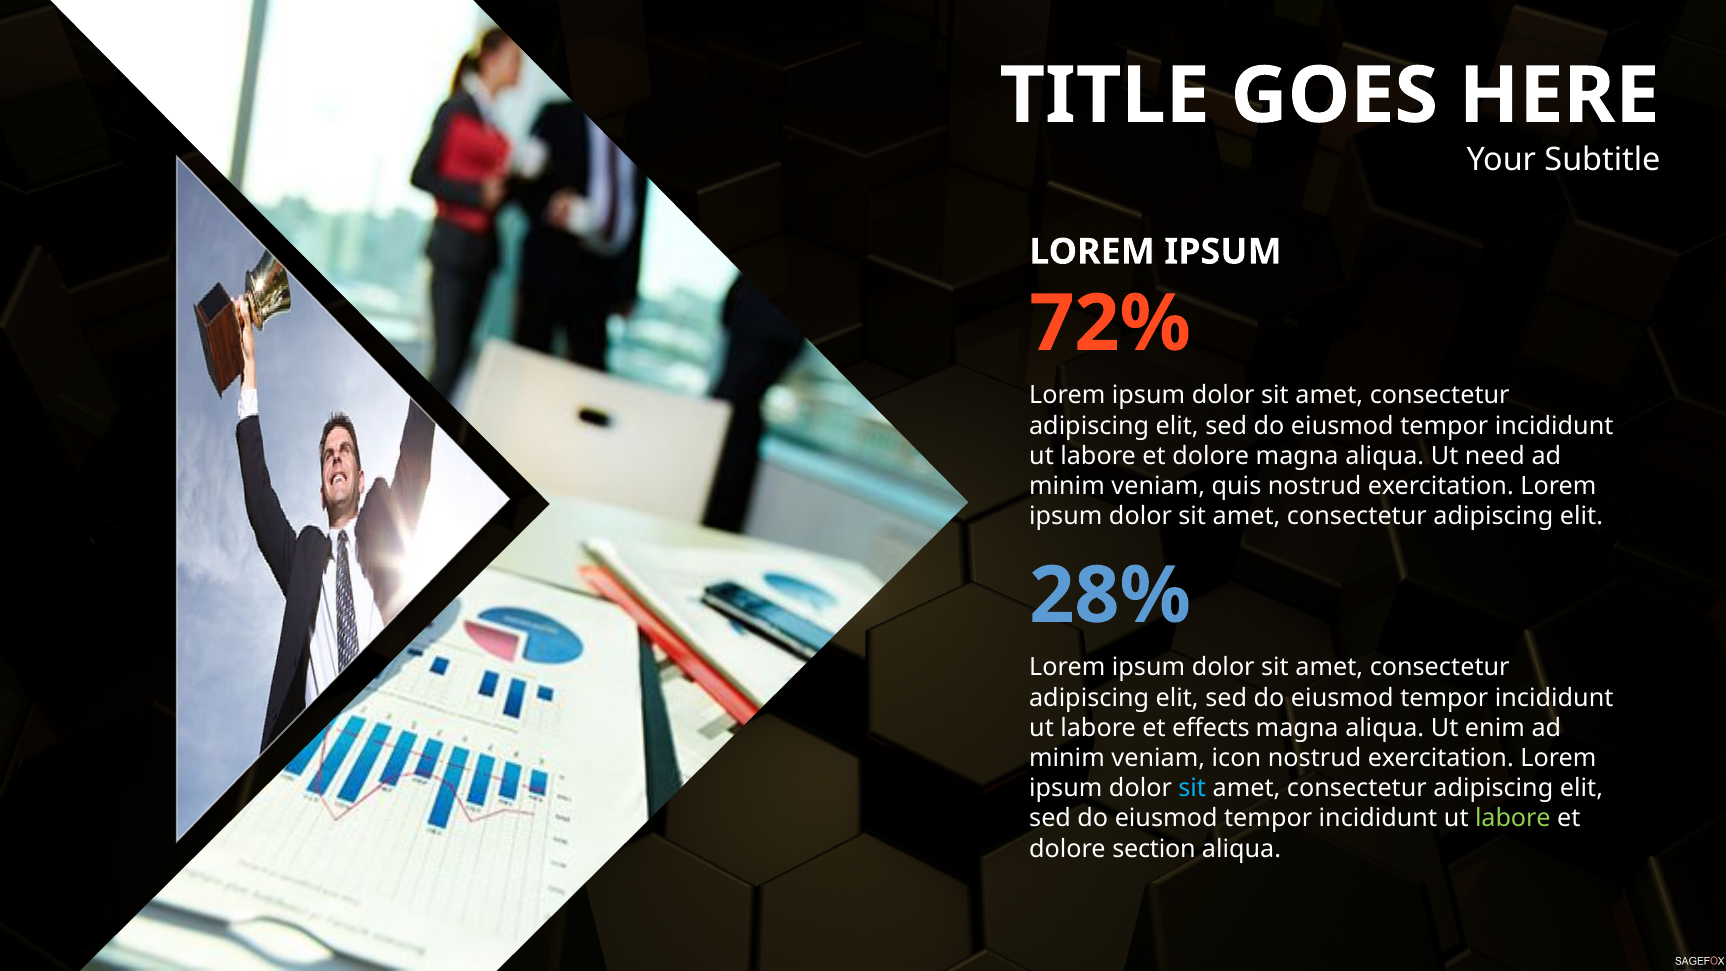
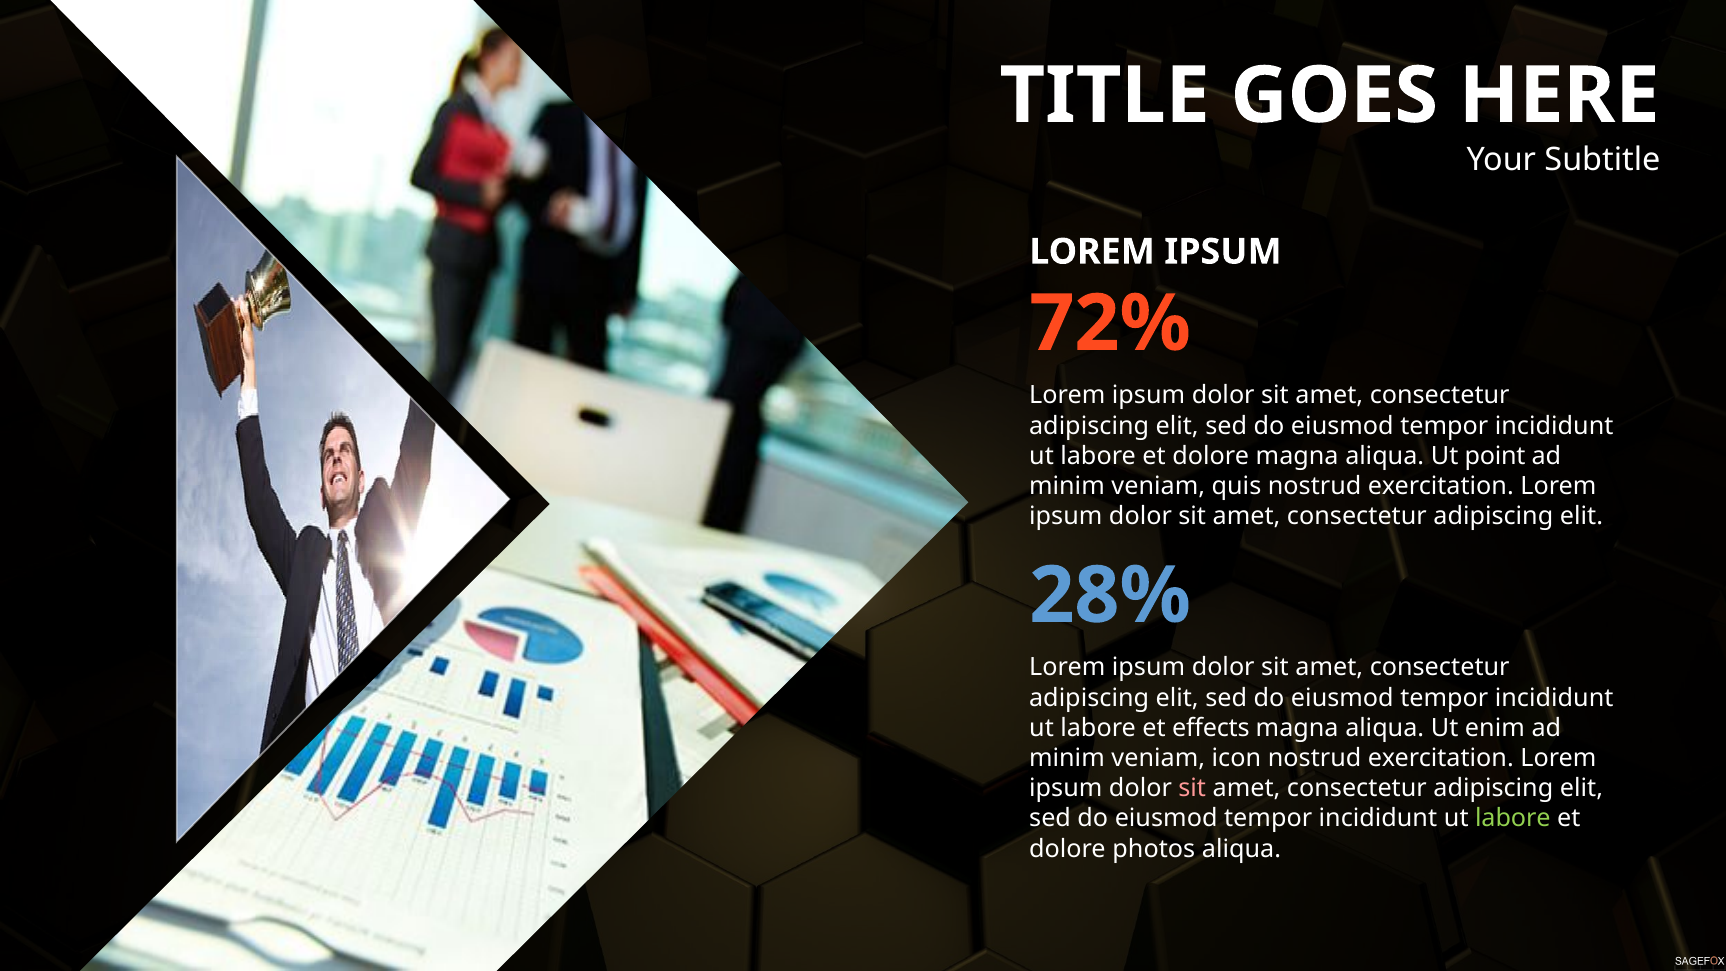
need: need -> point (1495, 456)
sit colour: light blue -> pink (1192, 788)
section: section -> photos (1154, 849)
